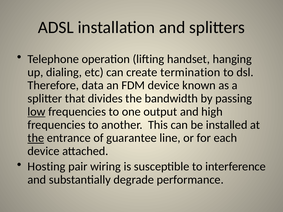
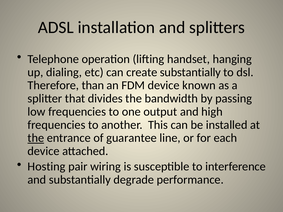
create termination: termination -> substantially (190, 72)
data: data -> than (93, 85)
low underline: present -> none (37, 112)
